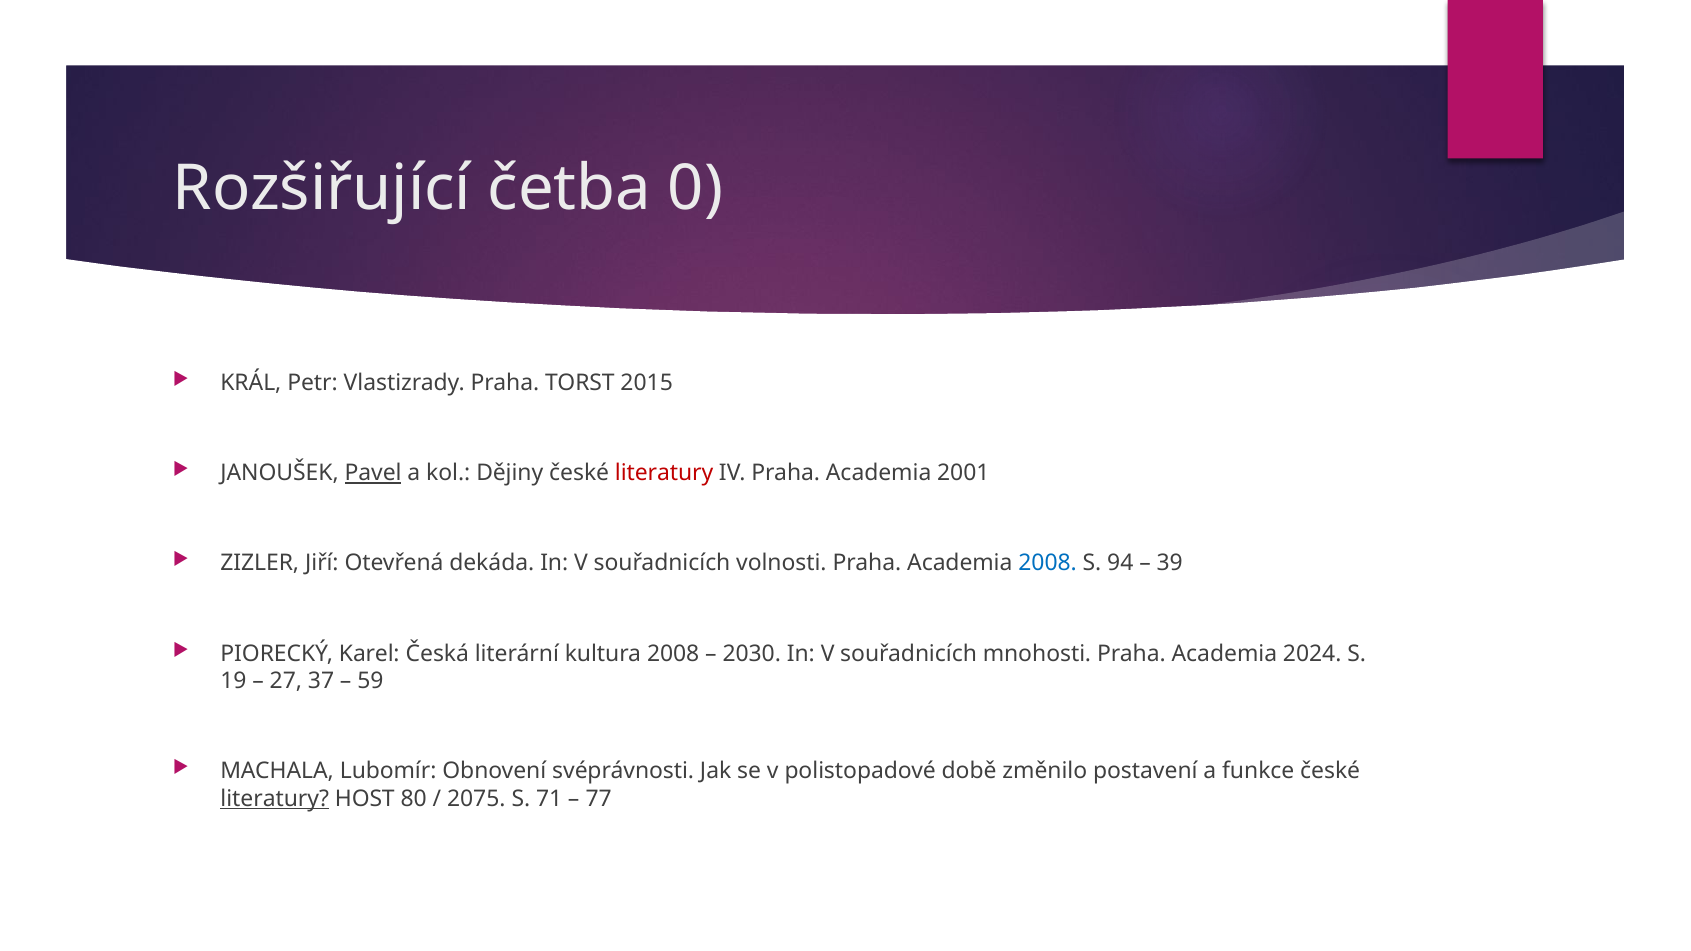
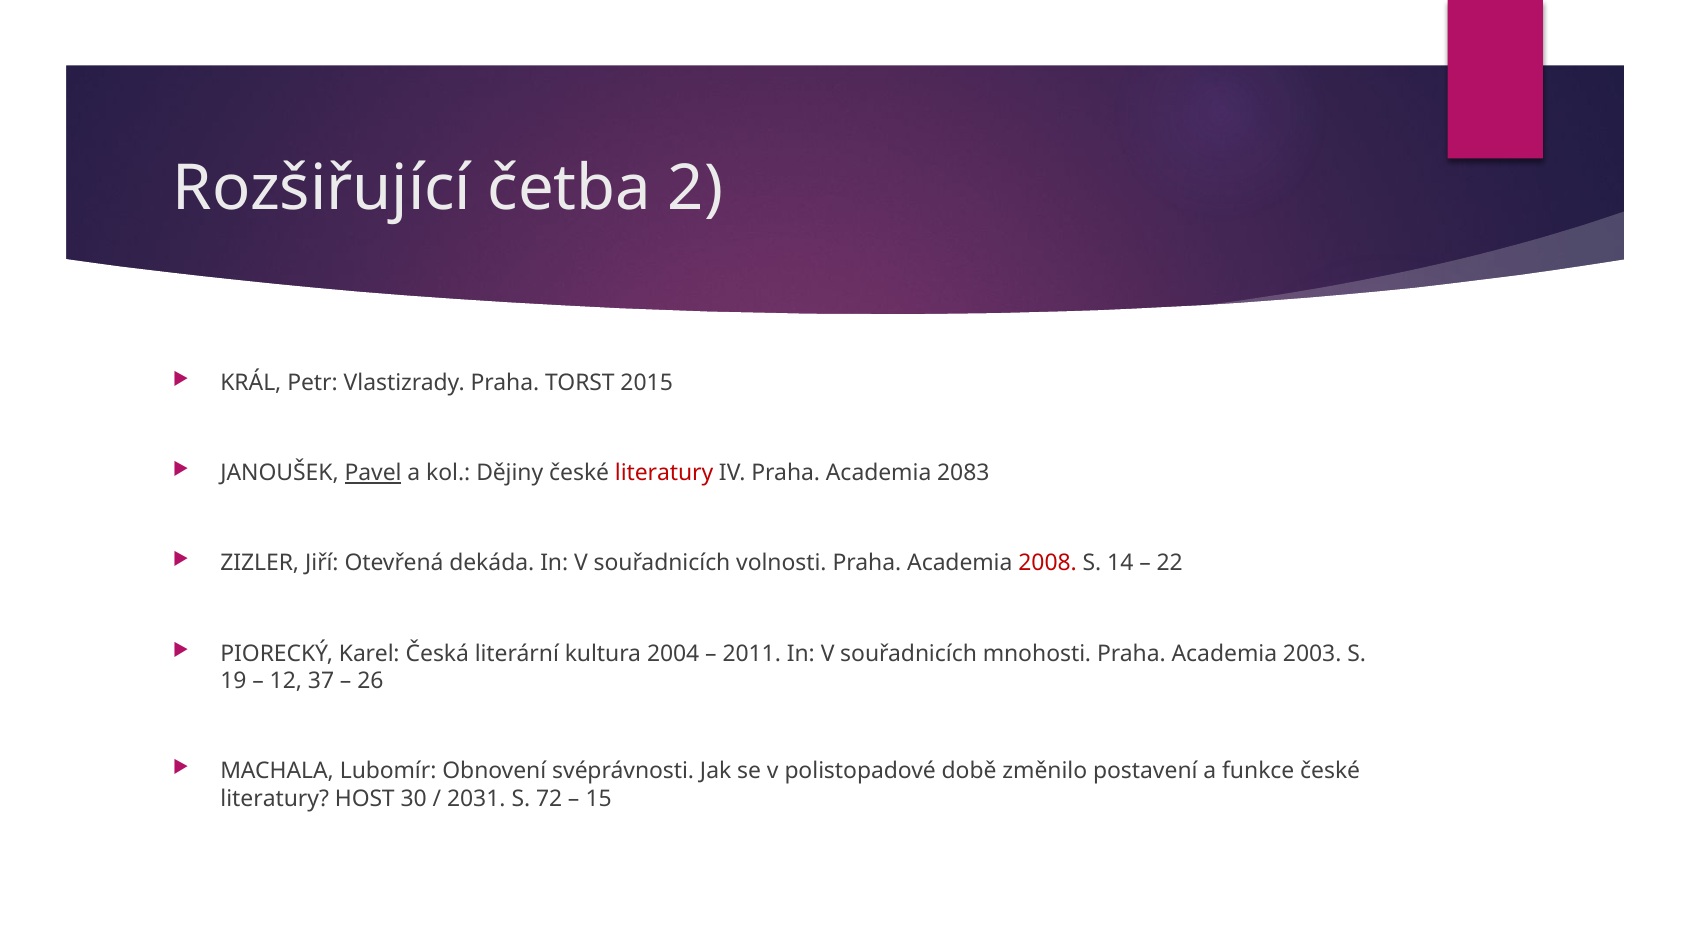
0: 0 -> 2 (696, 188)
2001: 2001 -> 2083 (963, 473)
2008 colour: blue -> red (1048, 563)
94: 94 -> 14 (1120, 563)
39: 39 -> 22 (1170, 563)
kultura 2008: 2008 -> 2004 (673, 654)
2030: 2030 -> 2011 (752, 654)
2024: 2024 -> 2003 (1312, 654)
27: 27 -> 12 (286, 681)
59: 59 -> 26 (370, 681)
literatury underline: present -> none (275, 799)
80: 80 -> 30 (414, 799)
2075: 2075 -> 2031 (476, 799)
71: 71 -> 72 (549, 799)
77: 77 -> 15 (599, 799)
